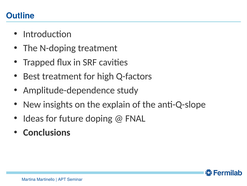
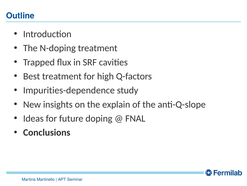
Amplitude-dependence: Amplitude-dependence -> Impurities-dependence (69, 90)
